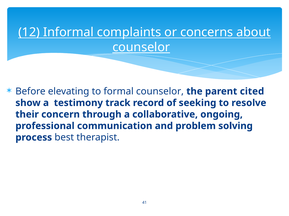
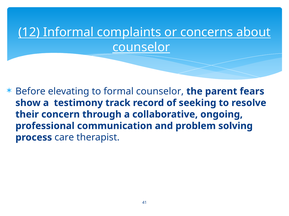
cited: cited -> fears (252, 92)
best: best -> care (64, 138)
